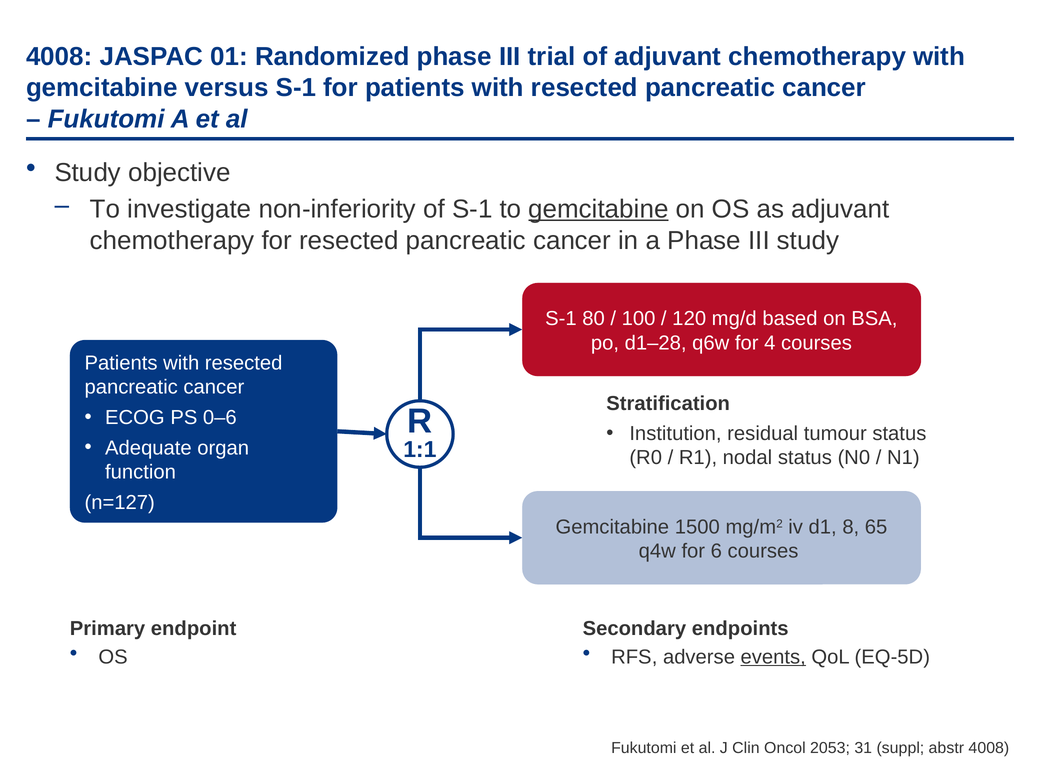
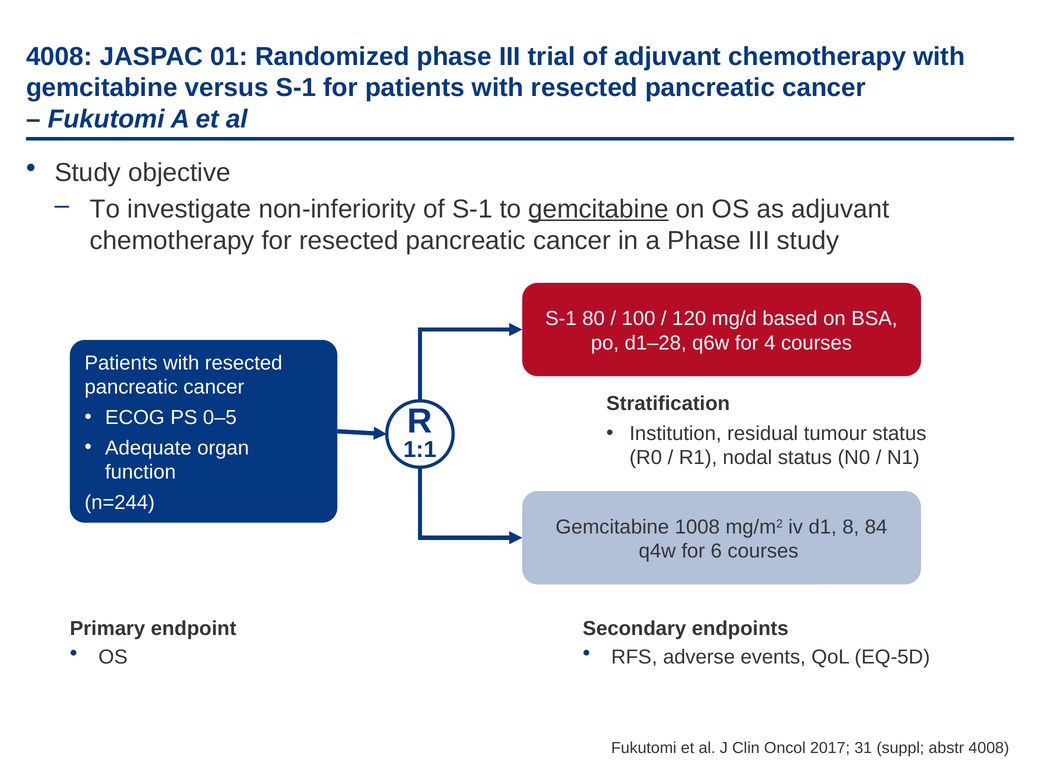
0–6: 0–6 -> 0–5 (220, 418)
n=127: n=127 -> n=244 (120, 502)
1500: 1500 -> 1008 (697, 527)
65: 65 -> 84 (876, 527)
events underline: present -> none (773, 657)
2053: 2053 -> 2017 (830, 748)
